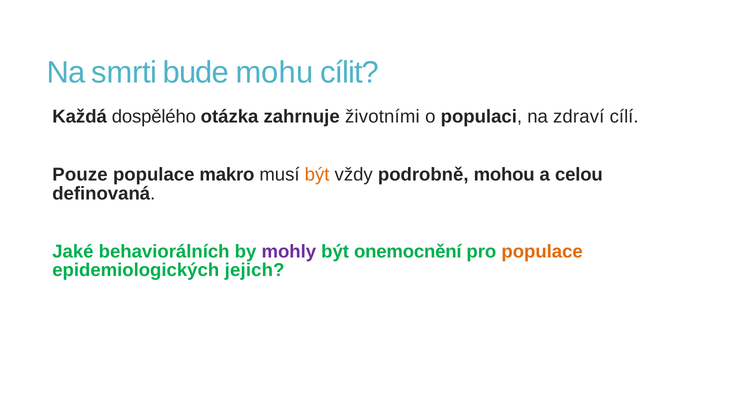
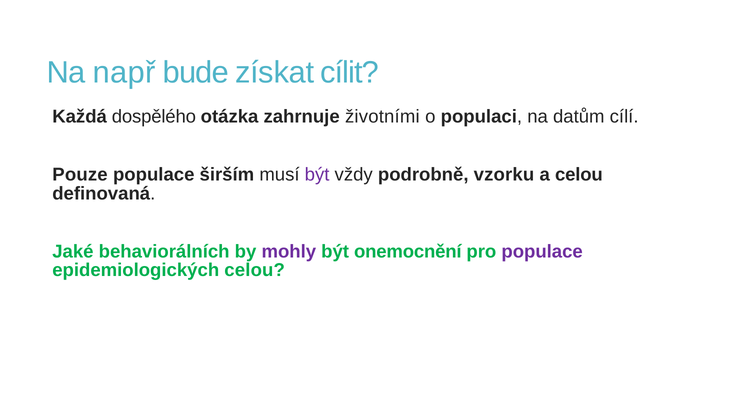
smrti: smrti -> např (124, 73)
mohu: mohu -> získat (275, 73)
zdraví: zdraví -> datům (579, 117)
makro: makro -> širším (227, 175)
být colour: orange -> purple (317, 175)
mohou: mohou -> vzorku (504, 175)
populace colour: orange -> purple (542, 252)
epidemiologických jejich: jejich -> celou (255, 271)
